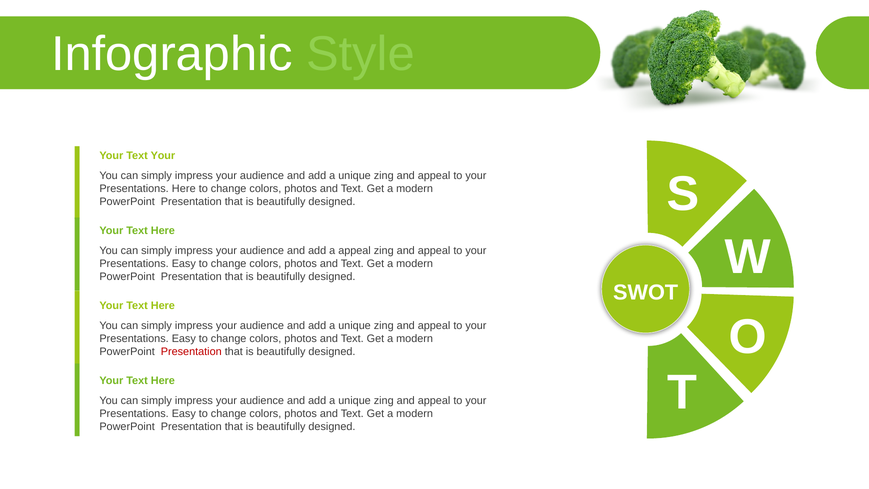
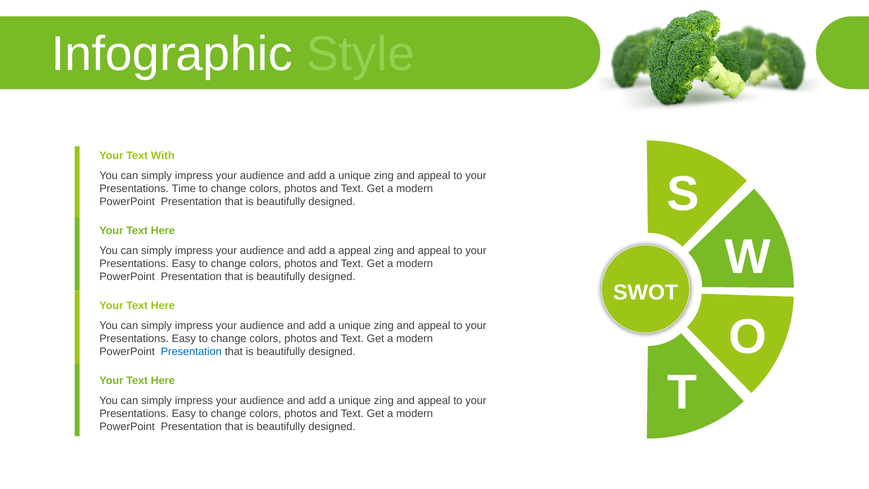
Text Your: Your -> With (163, 156)
Presentations Here: Here -> Time (184, 189)
Presentation colour: red -> blue (191, 351)
